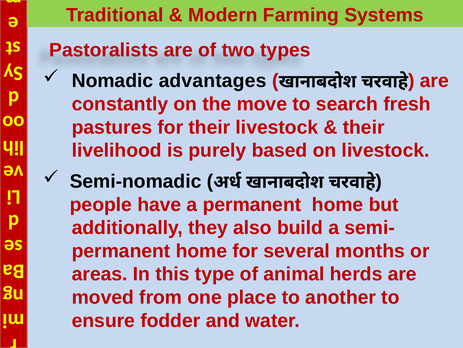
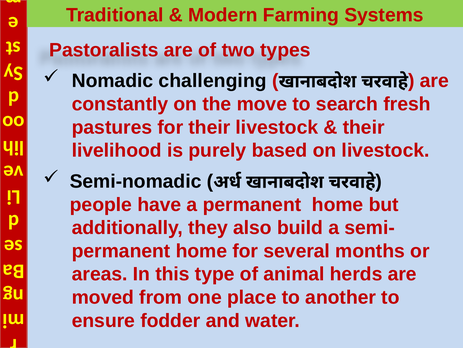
advantages: advantages -> challenging (213, 81)
